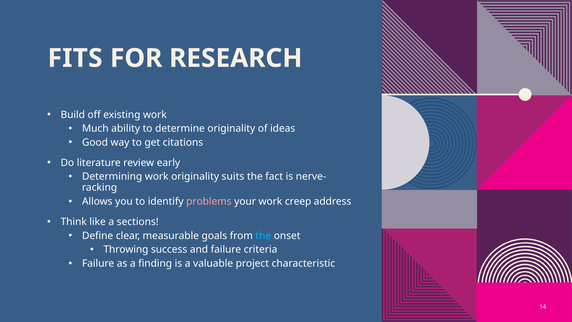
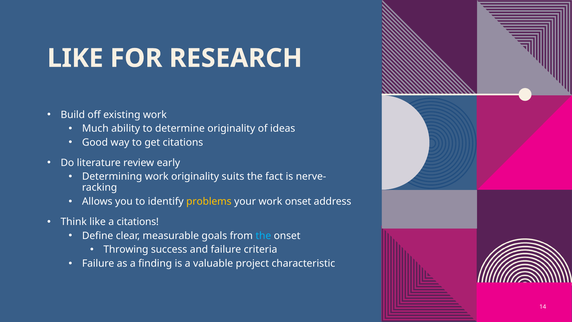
FITS: FITS -> LIKE (75, 58)
problems colour: pink -> yellow (209, 201)
work creep: creep -> onset (298, 201)
a sections: sections -> citations (138, 222)
